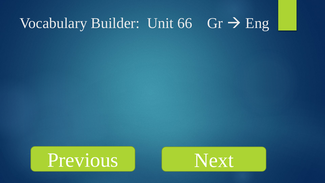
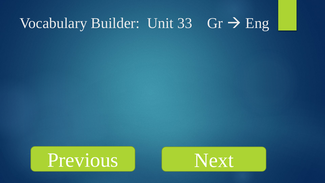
66: 66 -> 33 (185, 23)
